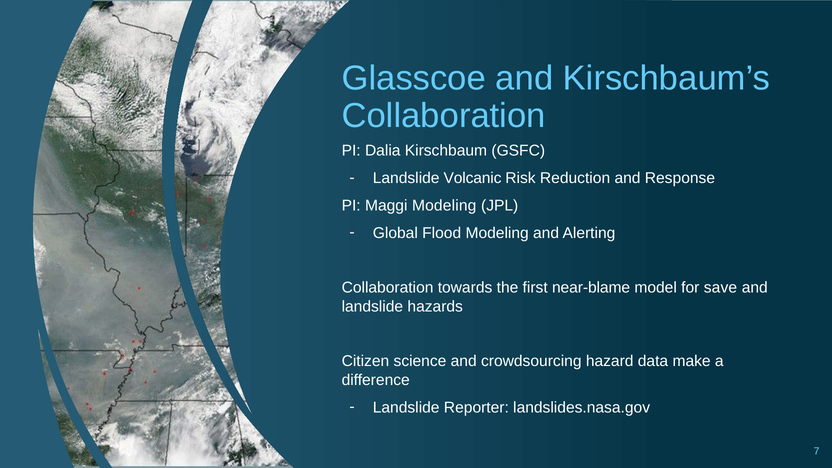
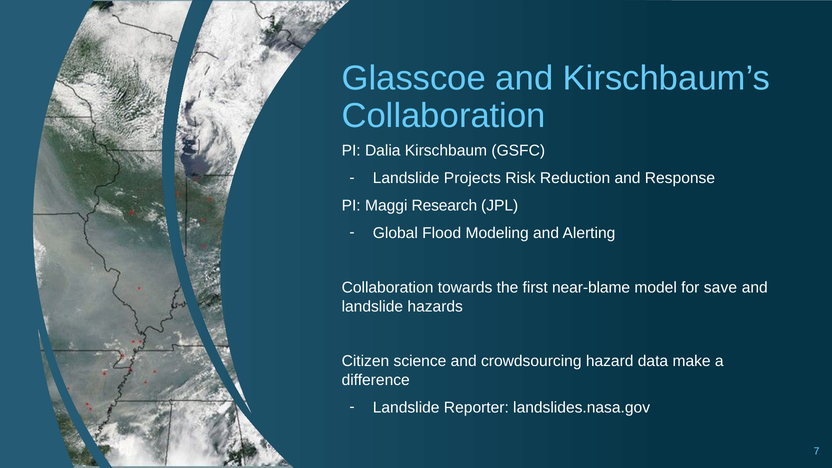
Volcanic: Volcanic -> Projects (472, 178)
Maggi Modeling: Modeling -> Research (444, 206)
